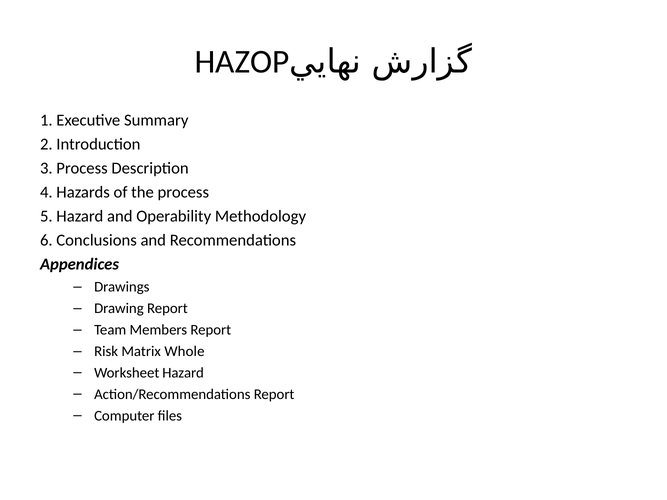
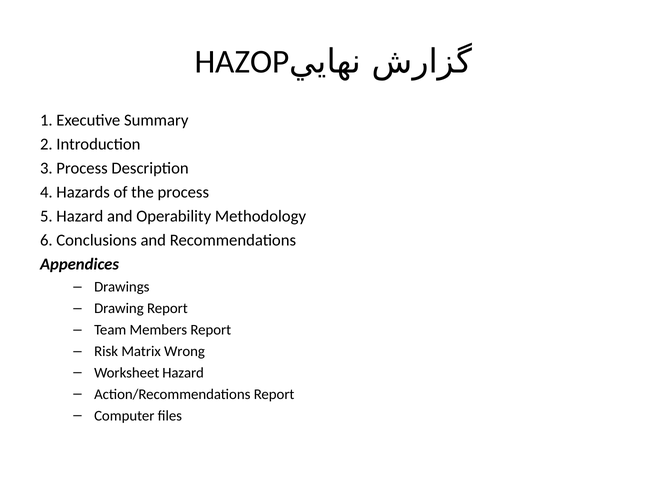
Whole: Whole -> Wrong (185, 352)
